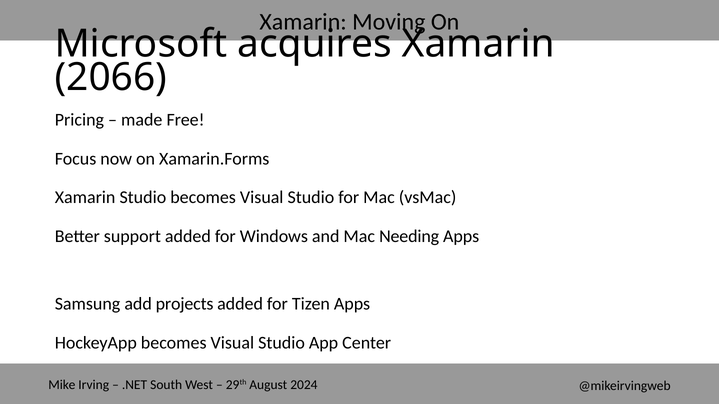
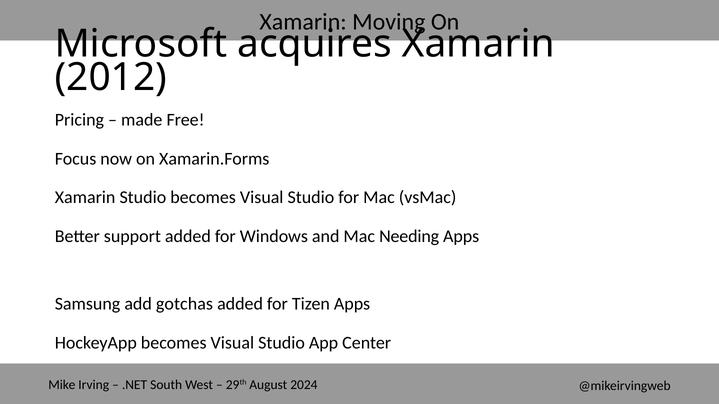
2066: 2066 -> 2012 (111, 77)
projects: projects -> gotchas (184, 304)
